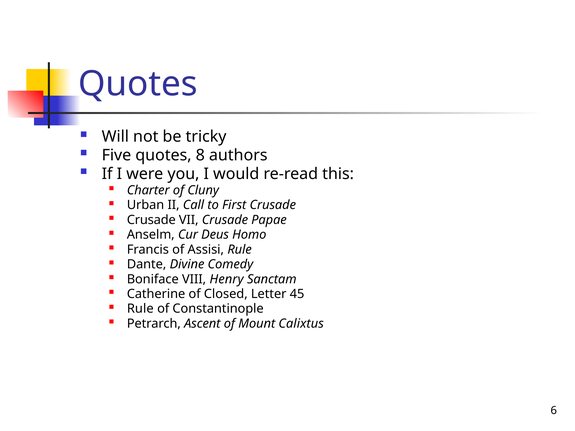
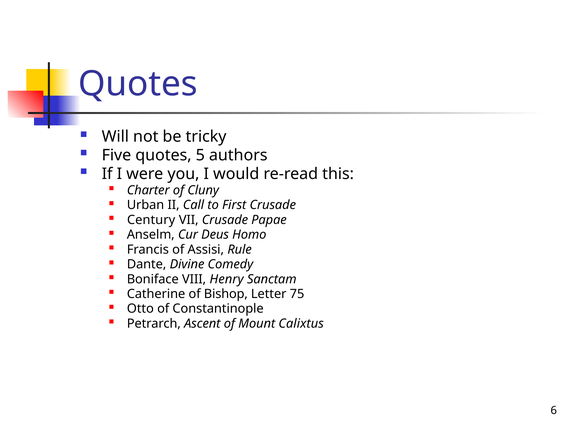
8: 8 -> 5 (200, 155)
Crusade: Crusade -> Century (151, 220)
Closed: Closed -> Bishop (226, 294)
45: 45 -> 75 (297, 294)
Rule: Rule -> Otto (140, 309)
